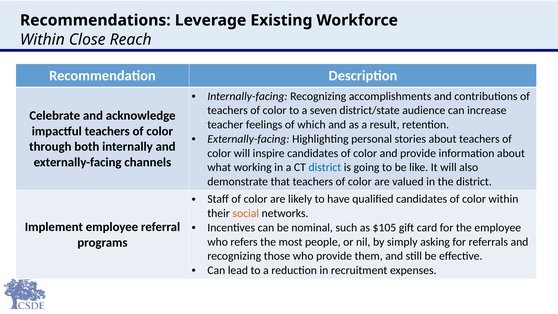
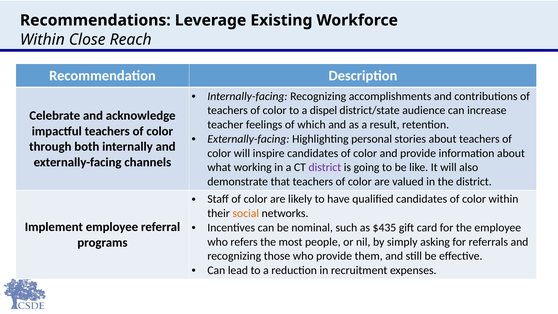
seven: seven -> dispel (323, 110)
district colour: blue -> purple (325, 167)
$105: $105 -> $435 (384, 228)
